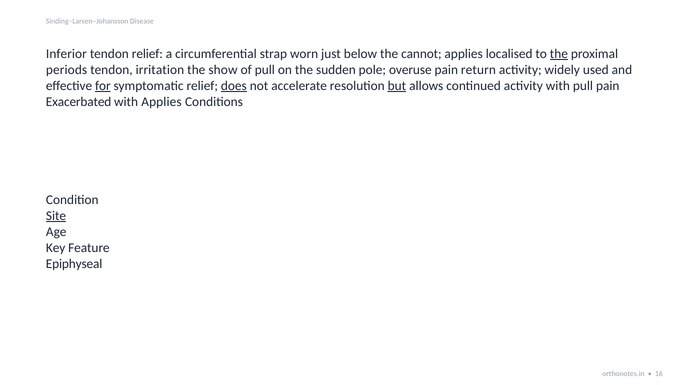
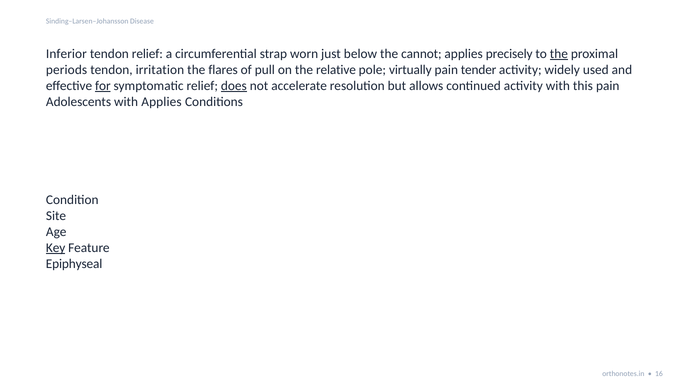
localised: localised -> precisely (509, 54)
show: show -> flares (223, 70)
sudden: sudden -> relative (336, 70)
overuse: overuse -> virtually (410, 70)
return: return -> tender (479, 70)
but underline: present -> none (397, 86)
with pull: pull -> this (583, 86)
Exacerbated: Exacerbated -> Adolescents (79, 102)
Site underline: present -> none (56, 216)
Key underline: none -> present (56, 248)
